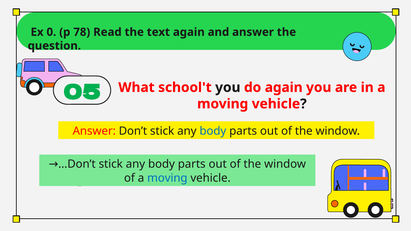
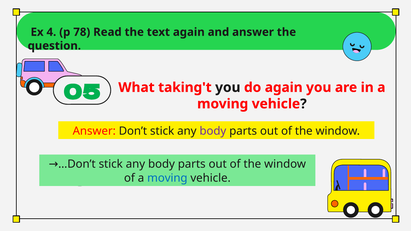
0: 0 -> 4 (51, 32)
school't: school't -> taking't (185, 87)
body colour: blue -> purple (213, 131)
